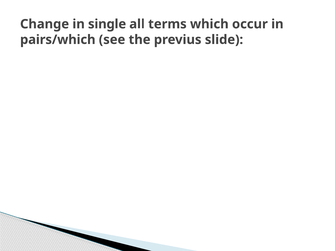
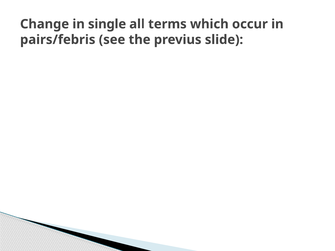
pairs/which: pairs/which -> pairs/febris (58, 40)
